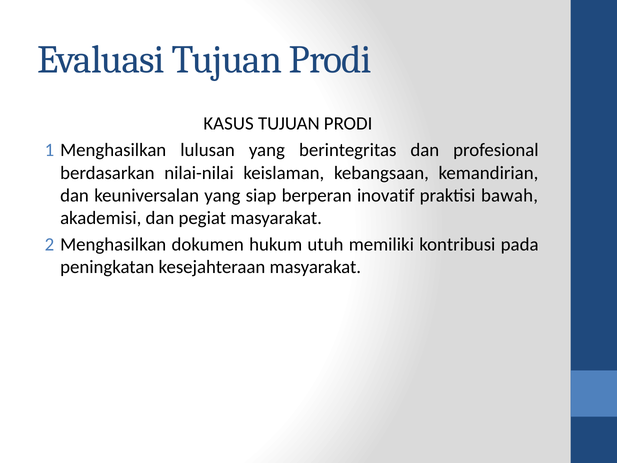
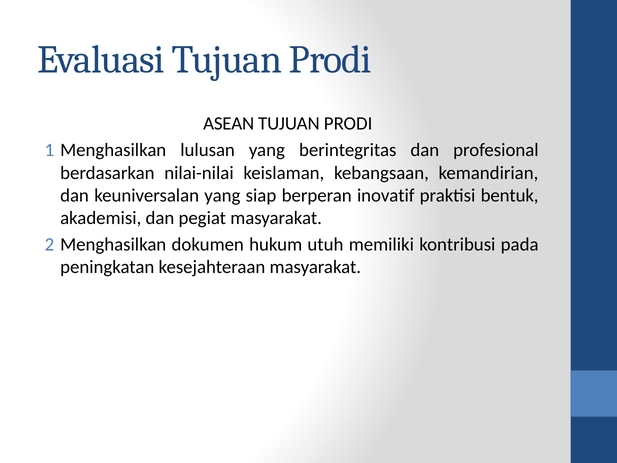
KASUS: KASUS -> ASEAN (229, 124)
bawah: bawah -> bentuk (510, 195)
